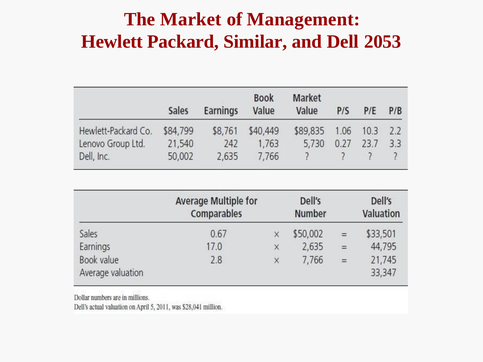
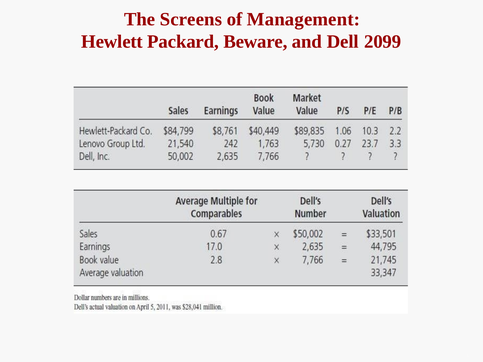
Market: Market -> Screens (191, 19)
Similar: Similar -> Beware (255, 42)
2053: 2053 -> 2099 (383, 42)
